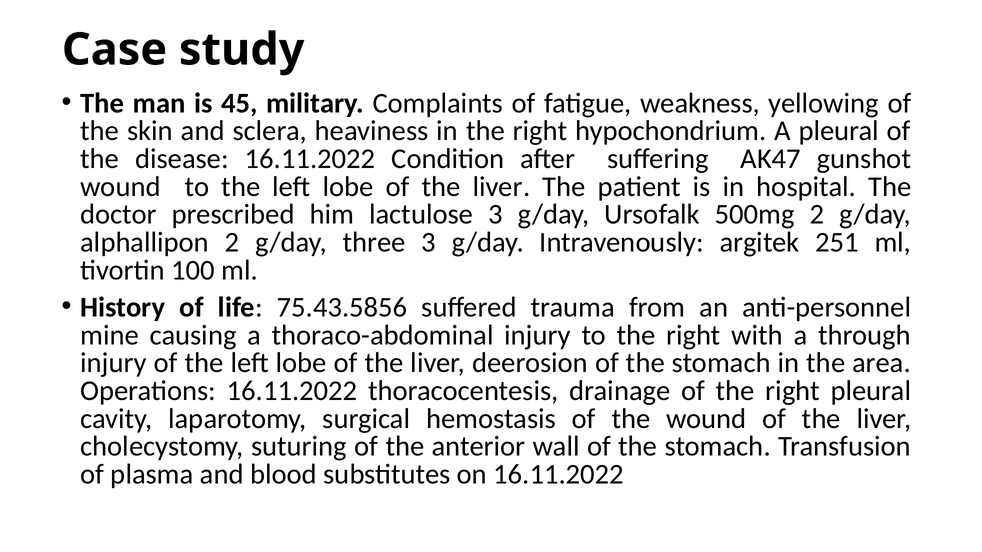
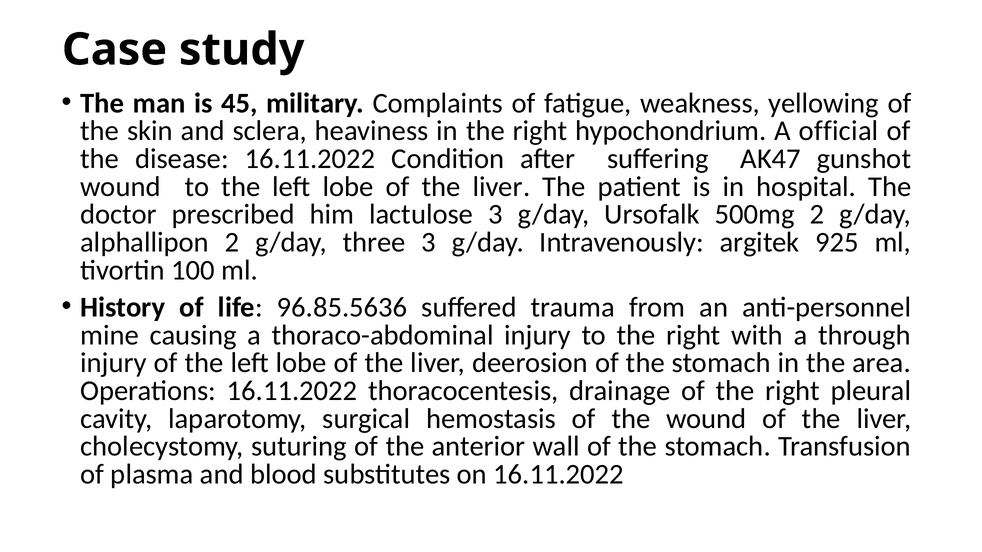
A pleural: pleural -> official (839, 131)
251: 251 -> 925 (837, 242)
75.43.5856: 75.43.5856 -> 96.85.5636 (342, 307)
